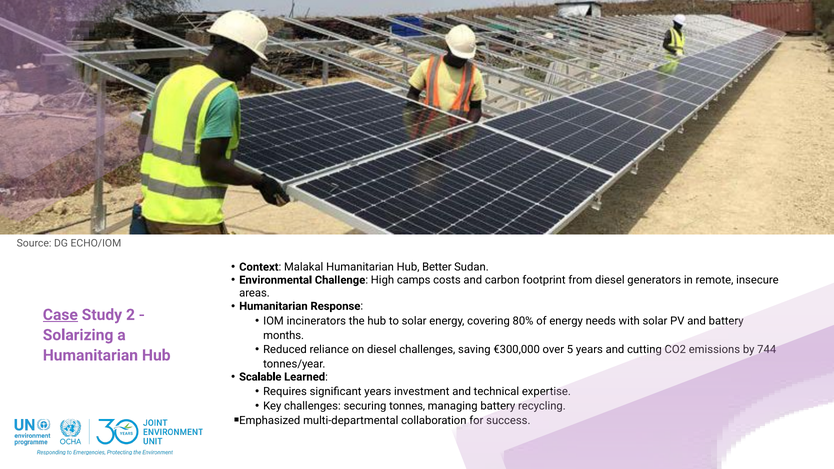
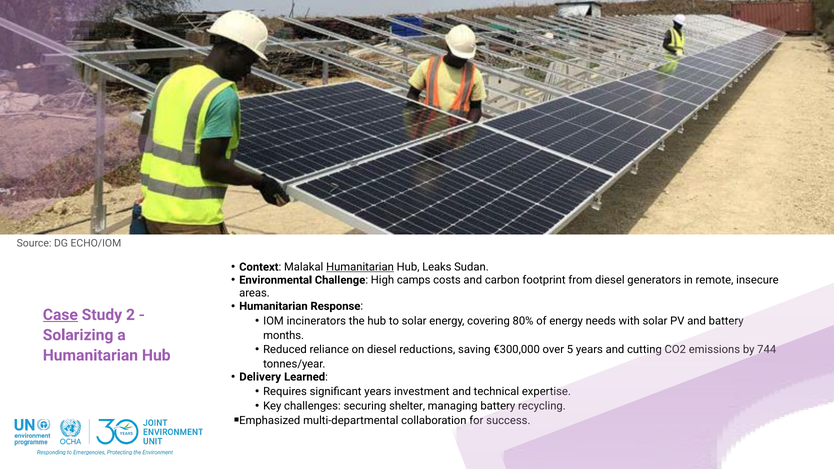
Humanitarian underline: none -> present (360, 267)
Better: Better -> Leaks (437, 267)
diesel challenges: challenges -> reductions (427, 350)
Scalable: Scalable -> Delivery (260, 377)
tonnes: tonnes -> shelter (407, 406)
